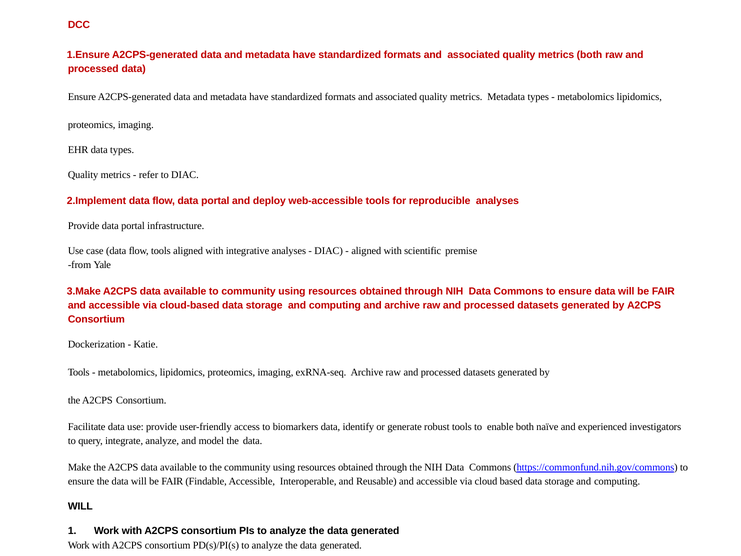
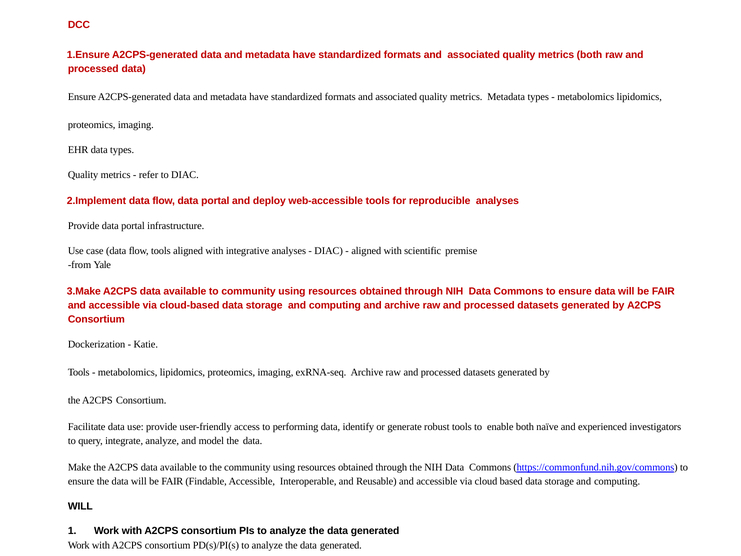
biomarkers: biomarkers -> performing (296, 427)
